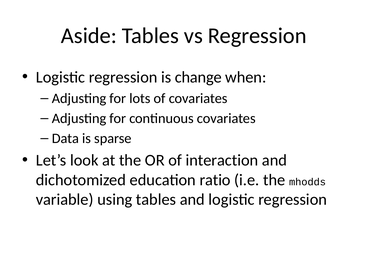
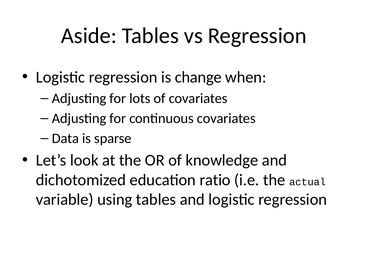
interaction: interaction -> knowledge (222, 160)
mhodds: mhodds -> actual (308, 182)
